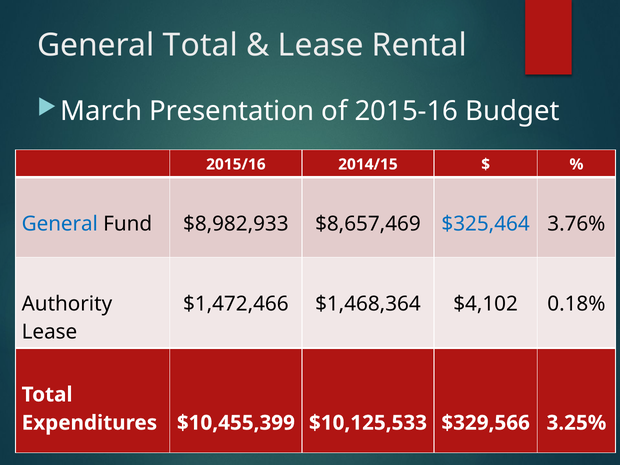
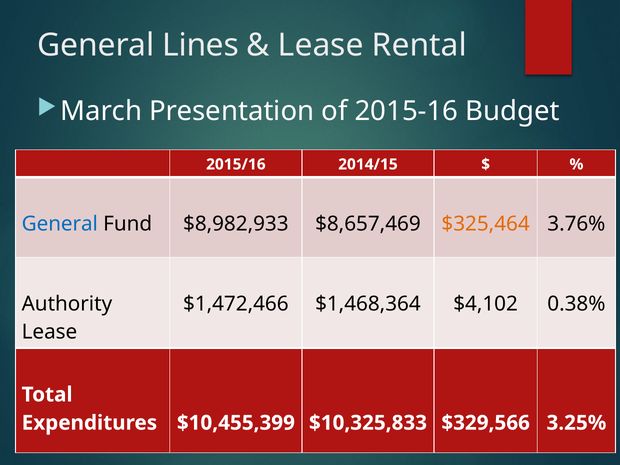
General Total: Total -> Lines (201, 45)
$325,464 colour: blue -> orange (486, 224)
0.18%: 0.18% -> 0.38% (576, 304)
$10,125,533: $10,125,533 -> $10,325,833 (368, 423)
